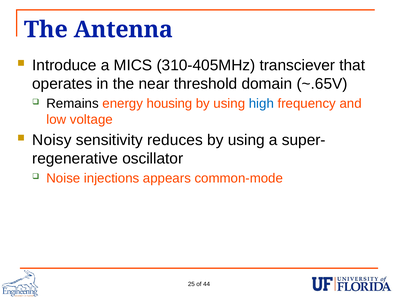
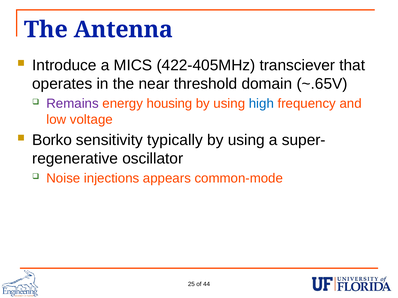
310-405MHz: 310-405MHz -> 422-405MHz (206, 65)
Remains colour: black -> purple (73, 104)
Noisy: Noisy -> Borko (52, 140)
reduces: reduces -> typically (175, 140)
